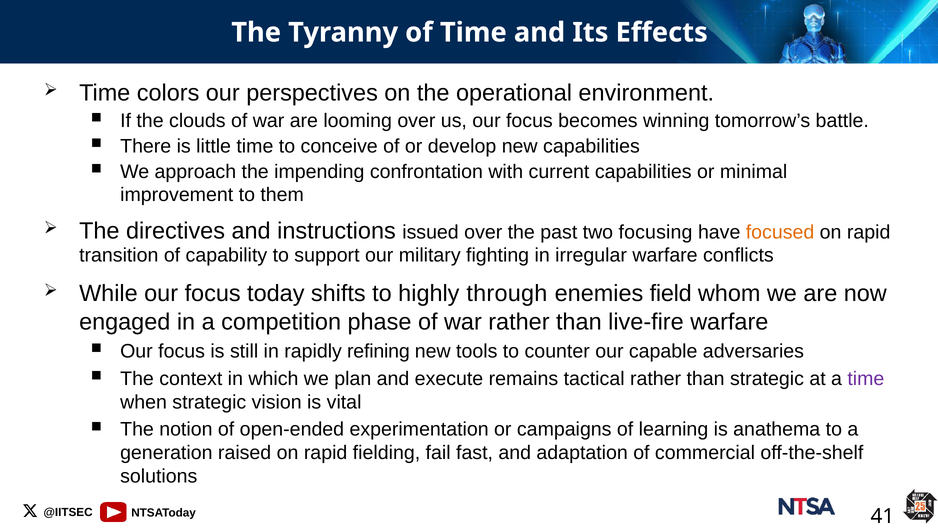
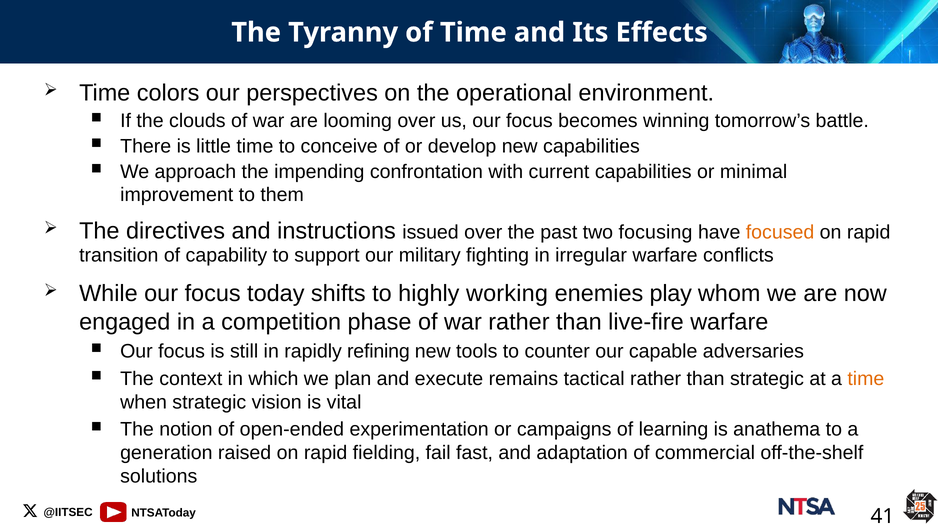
through: through -> working (507, 293)
field: field -> play (671, 293)
time colour: purple -> orange (866, 378)
